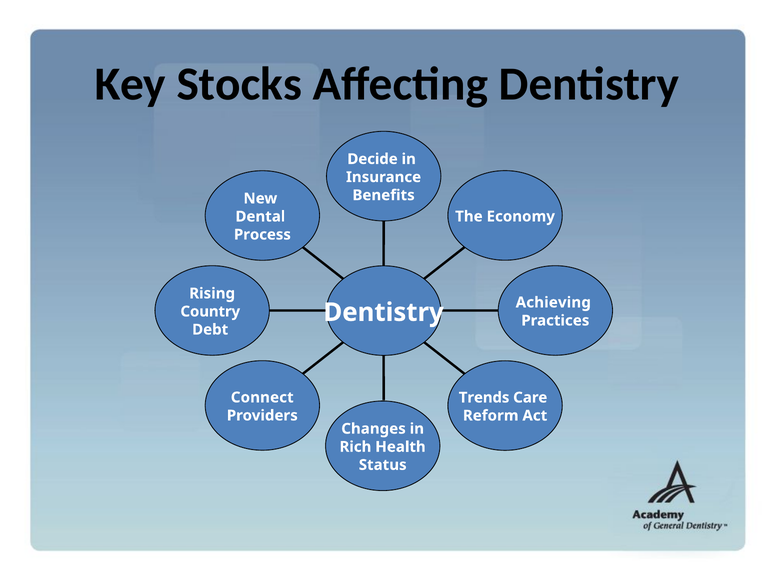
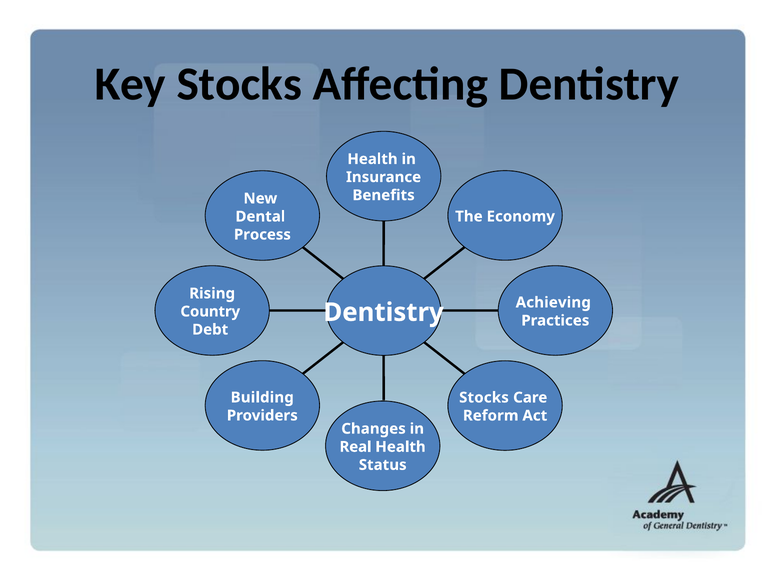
Decide: Decide -> Health (372, 159)
Connect: Connect -> Building (262, 398)
Trends: Trends -> Stocks (484, 398)
Rich: Rich -> Real (355, 447)
